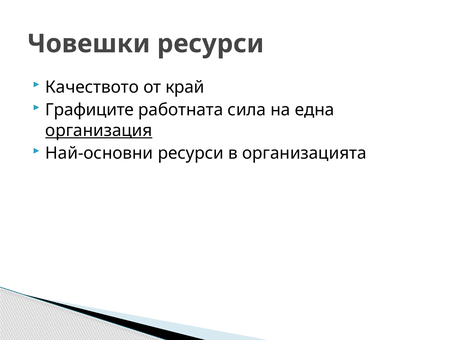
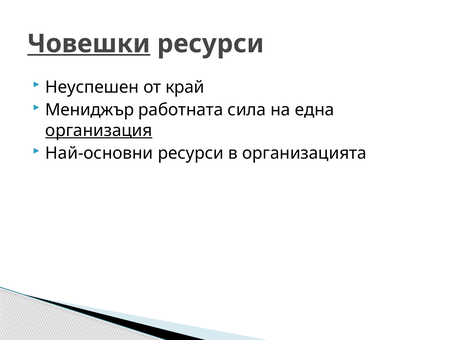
Човешки underline: none -> present (89, 44)
Качеството: Качеството -> Неуспешен (92, 87)
Графиците: Графиците -> Мениджър (90, 110)
